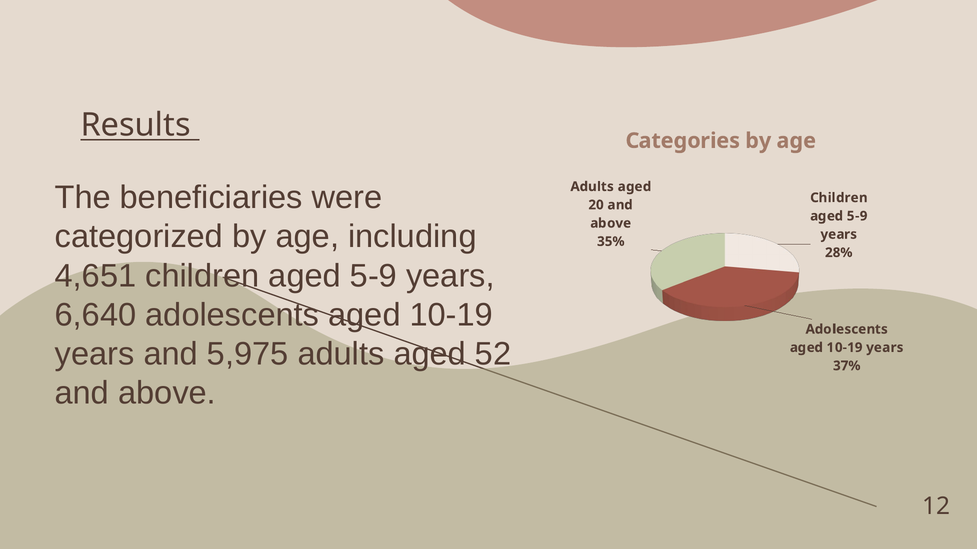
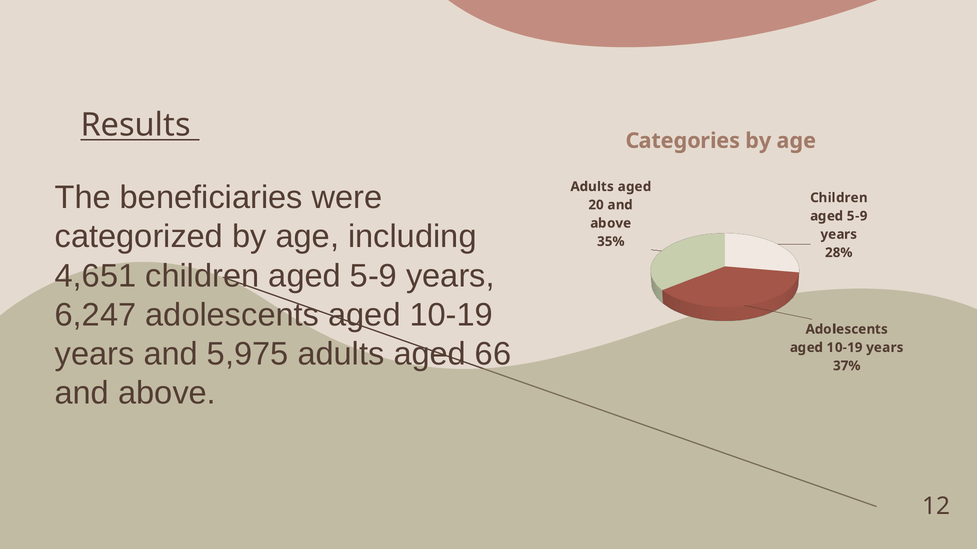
6,640: 6,640 -> 6,247 (96, 315)
52: 52 -> 66 (493, 354)
